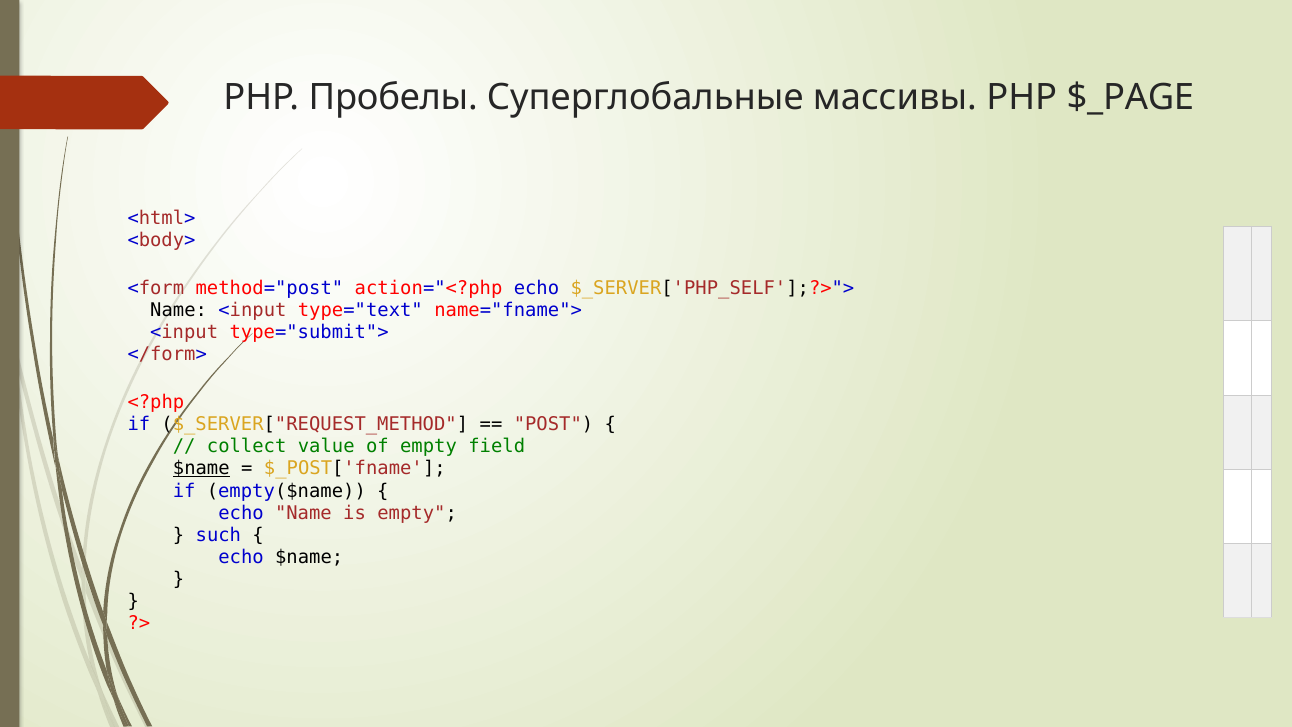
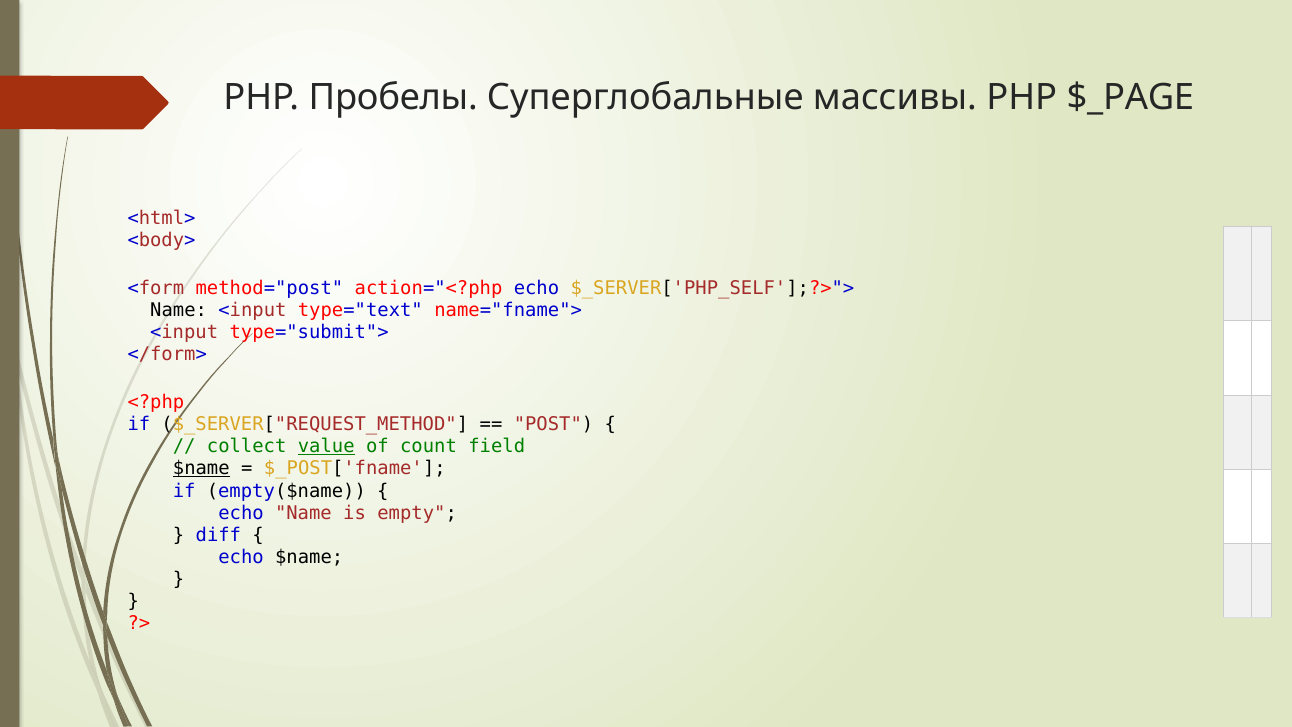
value underline: none -> present (326, 446)
of empty: empty -> count (428, 446)
such: such -> diff (218, 535)
